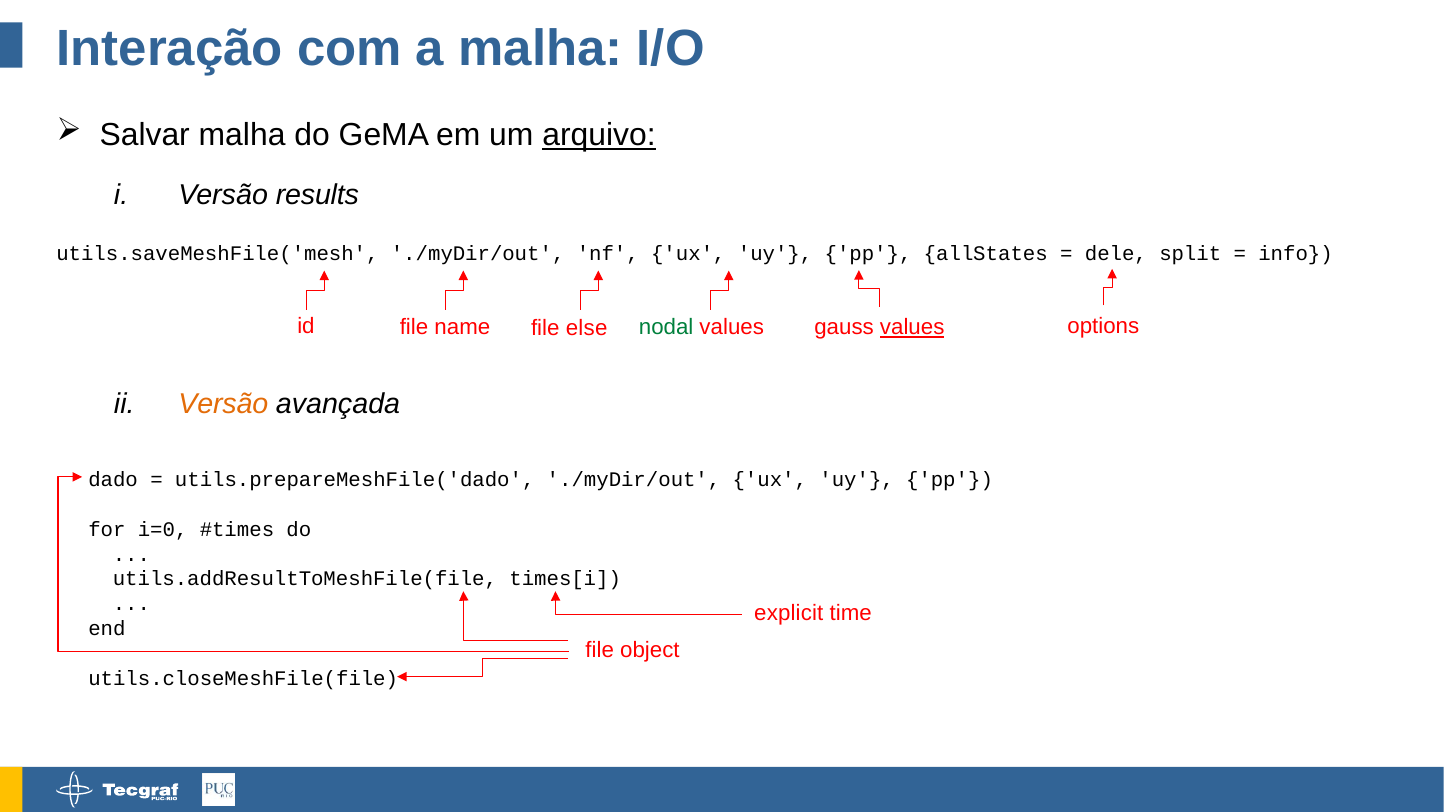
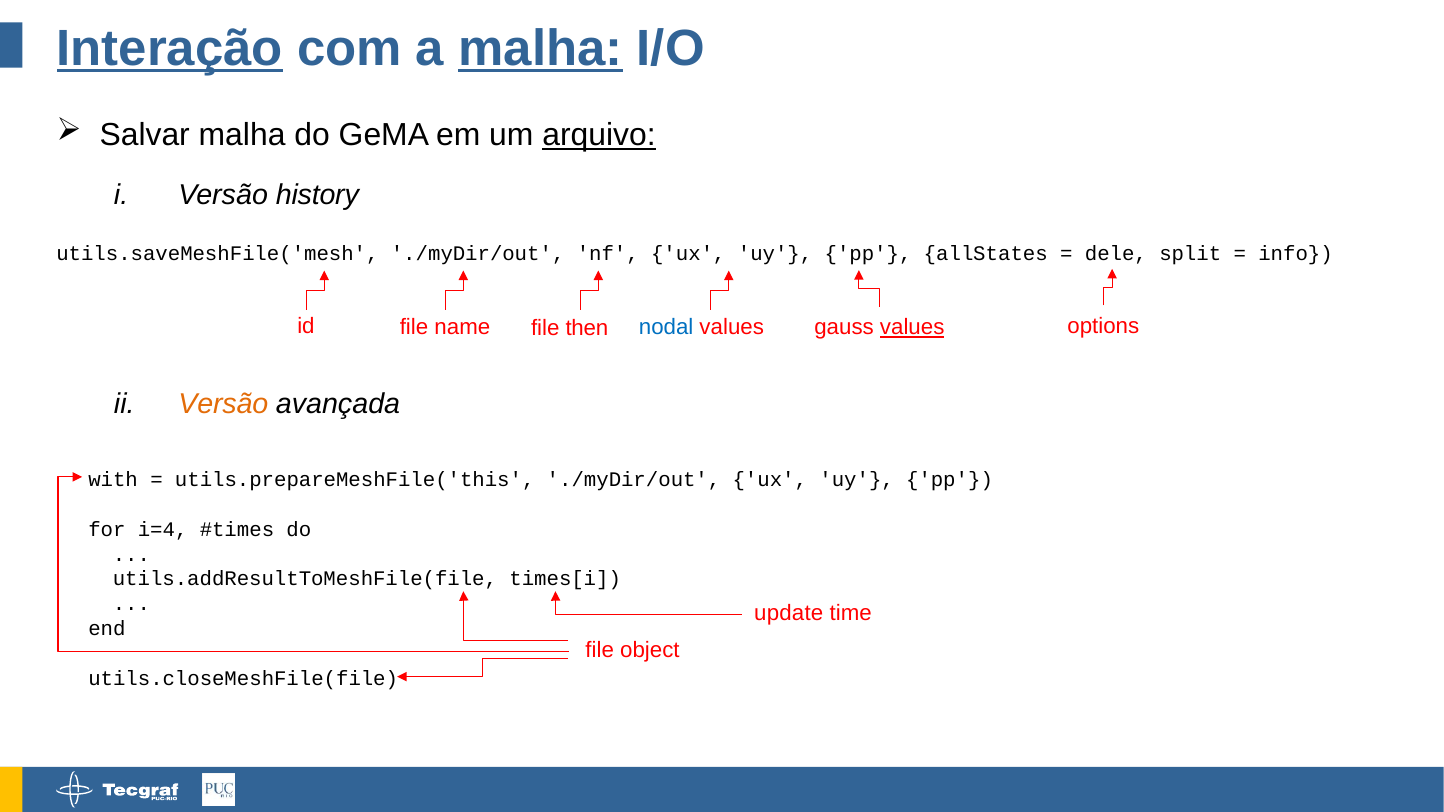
Interação underline: none -> present (170, 49)
malha underline: none -> present (540, 49)
results: results -> history (317, 195)
else: else -> then (587, 328)
nodal colour: green -> blue (666, 327)
dado: dado -> with (113, 480)
utils.prepareMeshFile('dado: utils.prepareMeshFile('dado -> utils.prepareMeshFile('this (355, 480)
i=0: i=0 -> i=4 (163, 529)
explicit: explicit -> update (789, 614)
